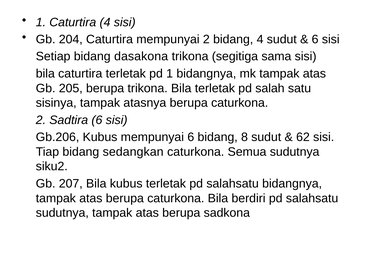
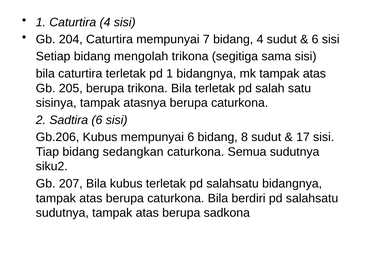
mempunyai 2: 2 -> 7 (206, 39)
dasakona: dasakona -> mengolah (141, 57)
62: 62 -> 17 (303, 137)
